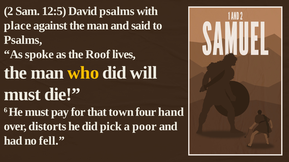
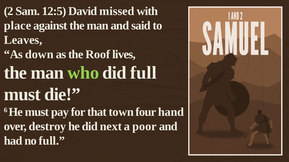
David psalms: psalms -> missed (117, 11)
Psalms: Psalms -> Leaves (23, 40)
spoke: spoke -> down (39, 54)
who colour: yellow -> light green (83, 73)
did will: will -> full (143, 73)
distorts: distorts -> destroy (47, 127)
pick: pick -> next (111, 127)
no fell: fell -> full (52, 141)
